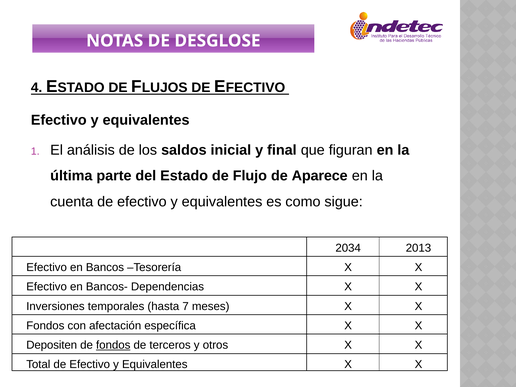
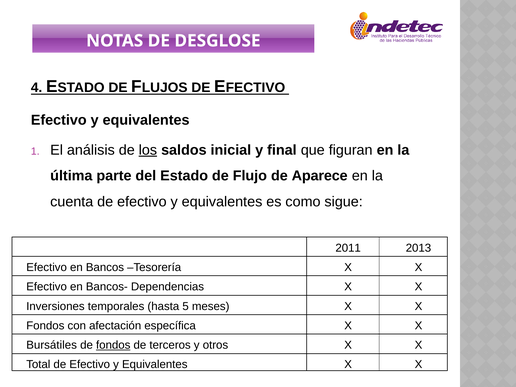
los underline: none -> present (148, 150)
2034: 2034 -> 2011 (348, 248)
7: 7 -> 5 (186, 306)
Depositen: Depositen -> Bursátiles (52, 345)
